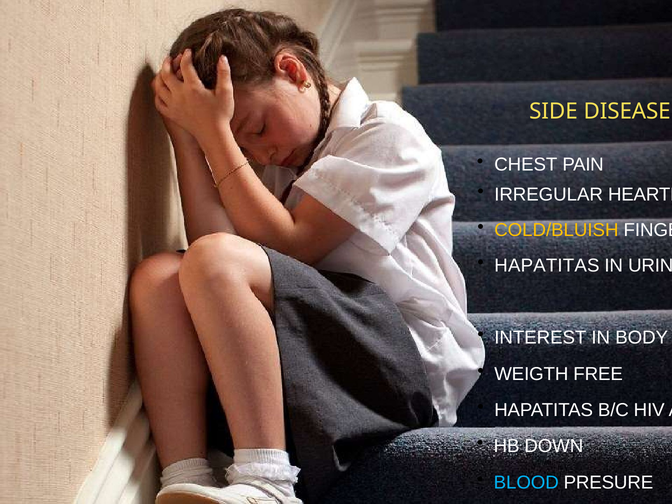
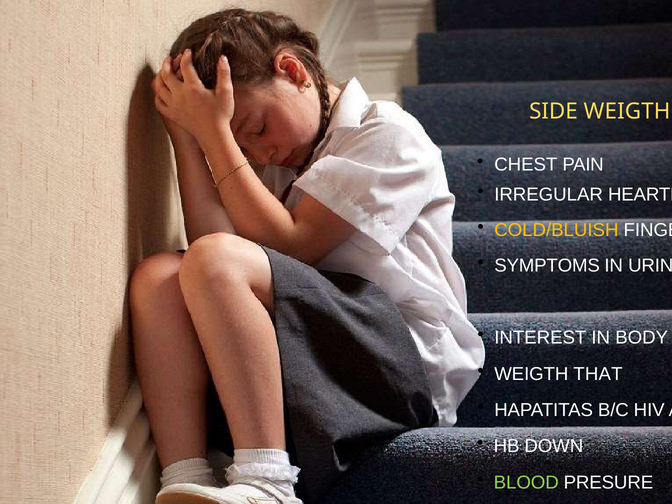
SIDE DISEASE: DISEASE -> WEIGTH (627, 111)
HAPATITAS: HAPATITAS -> SYMPTOMS (547, 265)
FREE: FREE -> THAT (598, 374)
BLOOD colour: light blue -> light green (526, 482)
